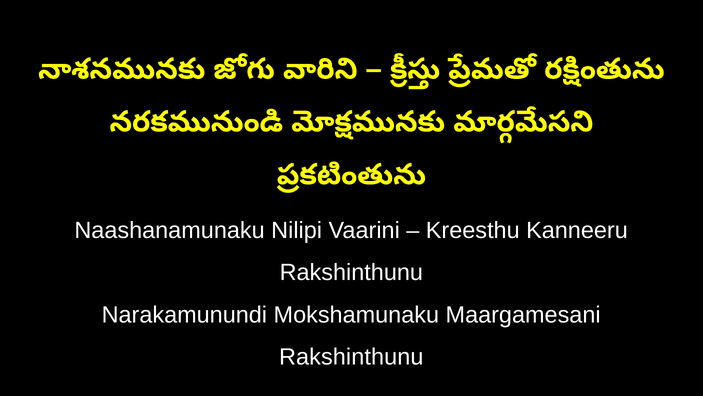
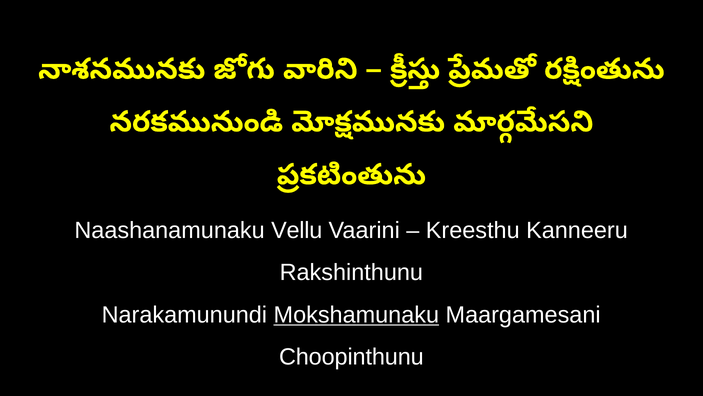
Nilipi: Nilipi -> Vellu (297, 230)
Mokshamunaku underline: none -> present (356, 314)
Rakshinthunu: Rakshinthunu -> Choopinthunu (351, 357)
